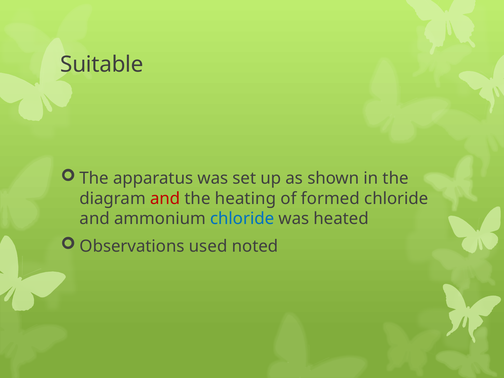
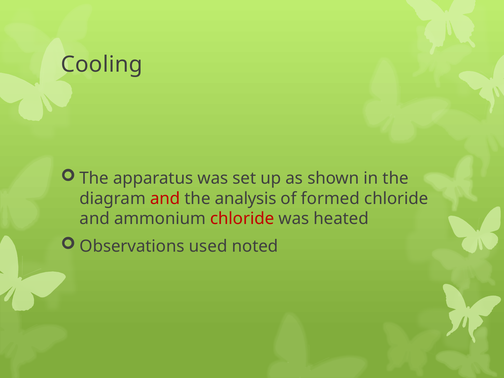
Suitable: Suitable -> Cooling (102, 64)
heating: heating -> analysis (246, 199)
chloride colour: blue -> red (242, 219)
